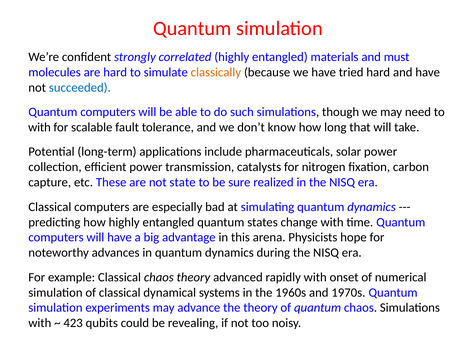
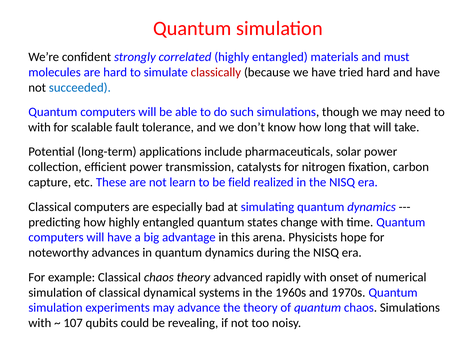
classically colour: orange -> red (216, 72)
state: state -> learn (183, 182)
sure: sure -> field (239, 182)
423: 423 -> 107 (73, 323)
